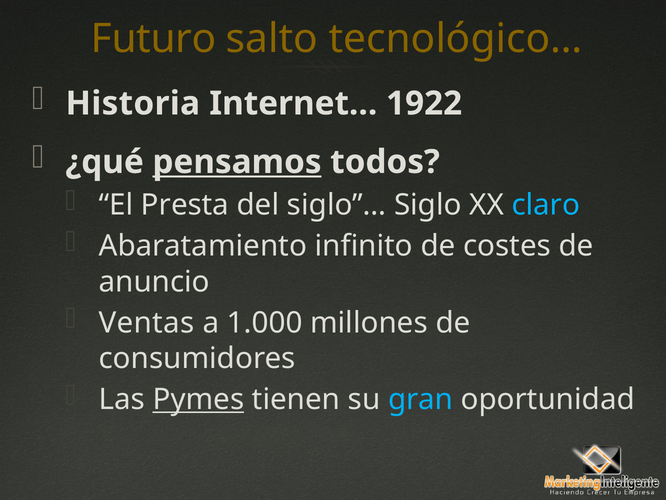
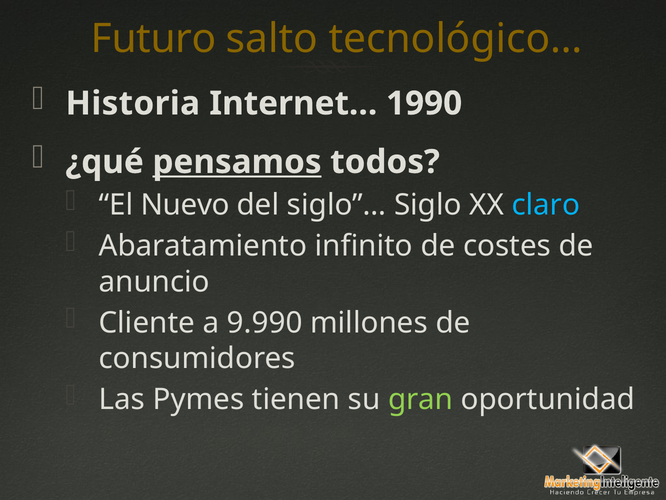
1922: 1922 -> 1990 (424, 103)
Presta: Presta -> Nuevo (185, 205)
Ventas: Ventas -> Cliente (147, 323)
1.000: 1.000 -> 9.990 (265, 323)
Pymes underline: present -> none (198, 399)
gran colour: light blue -> light green (421, 399)
